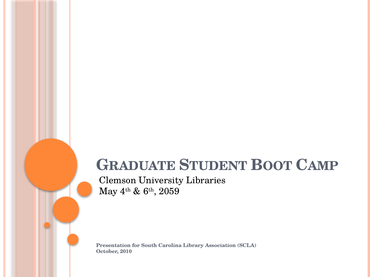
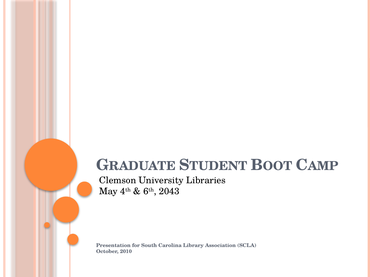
2059: 2059 -> 2043 (169, 192)
